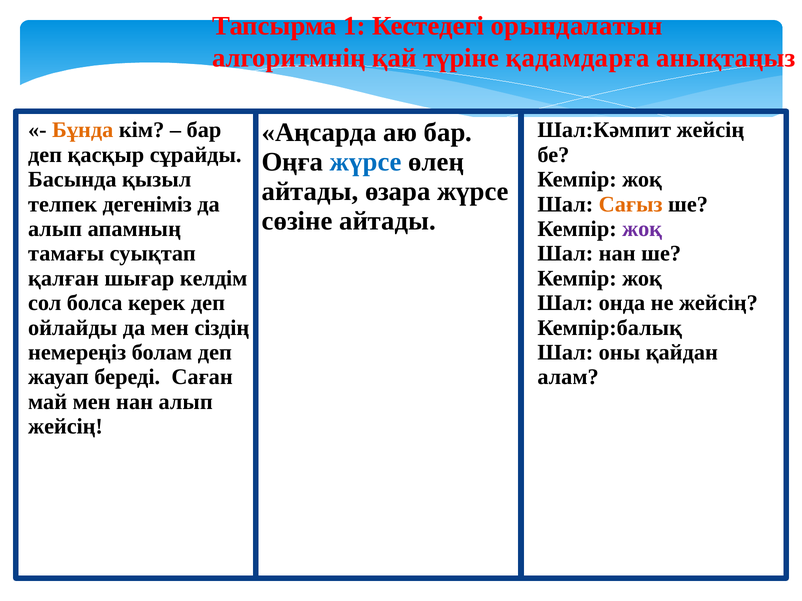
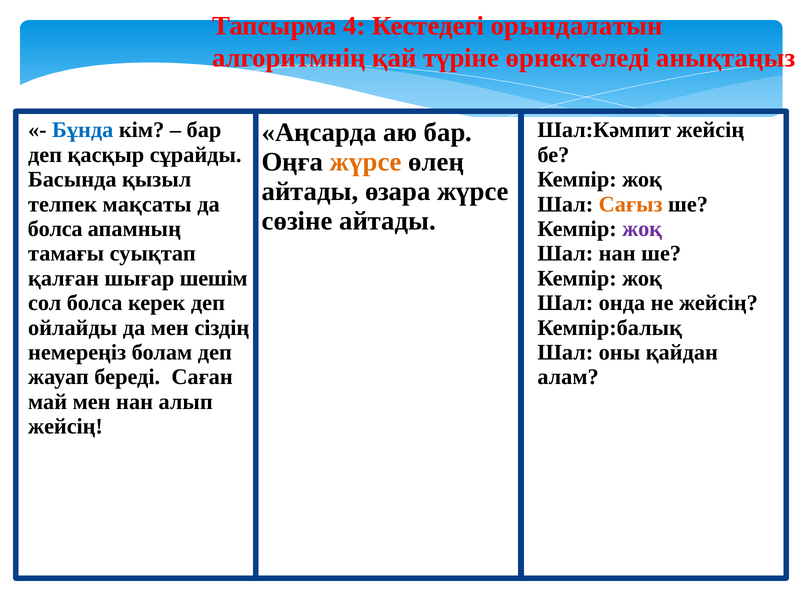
1: 1 -> 4 (354, 26)
қадамдарға: қадамдарға -> өрнектеледі (578, 58)
Бұнда colour: orange -> blue (83, 130)
жүрсе colour: blue -> orange (366, 162)
дегеніміз: дегеніміз -> мақсаты (147, 204)
алып: алып -> болса (55, 229)
келдім: келдім -> шешім (214, 278)
